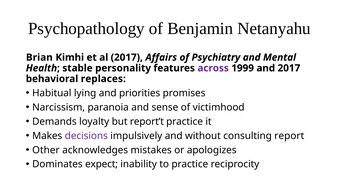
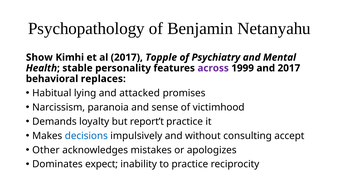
Brian: Brian -> Show (39, 57)
Affairs: Affairs -> Topple (161, 57)
priorities: priorities -> attacked (140, 93)
decisions colour: purple -> blue (86, 136)
report: report -> accept (289, 136)
